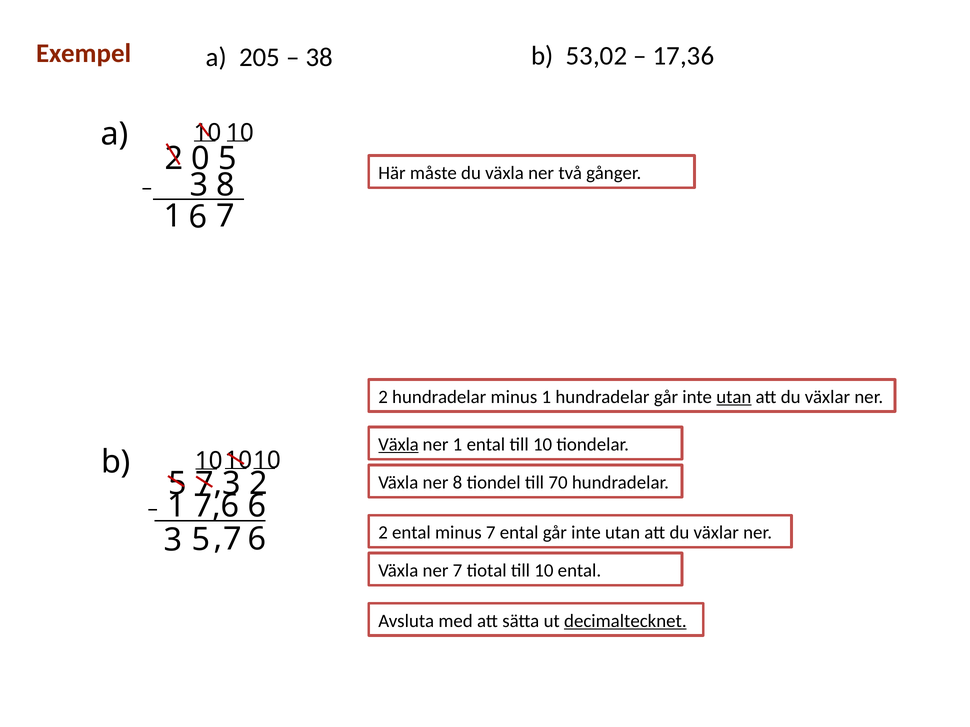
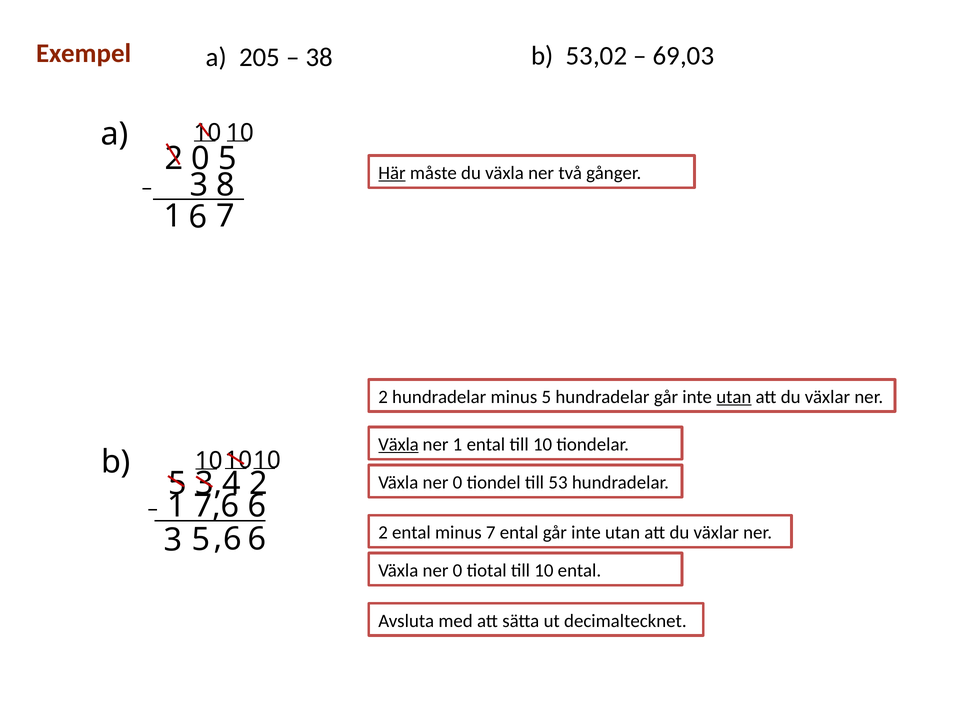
17,36: 17,36 -> 69,03 (684, 56)
Här underline: none -> present (392, 173)
minus 1: 1 -> 5 (546, 397)
7,3: 7,3 -> 3,4 (218, 484)
8: 8 -> 0 (458, 483)
70: 70 -> 53 (558, 483)
5 7: 7 -> 6 (233, 539)
7: 7 -> 0 (458, 571)
decimaltecknet underline: present -> none (625, 621)
